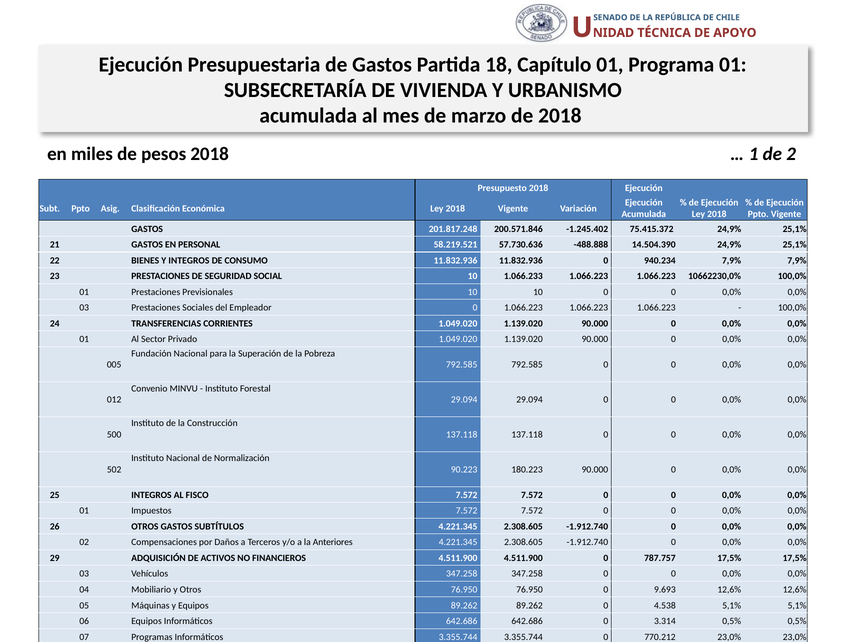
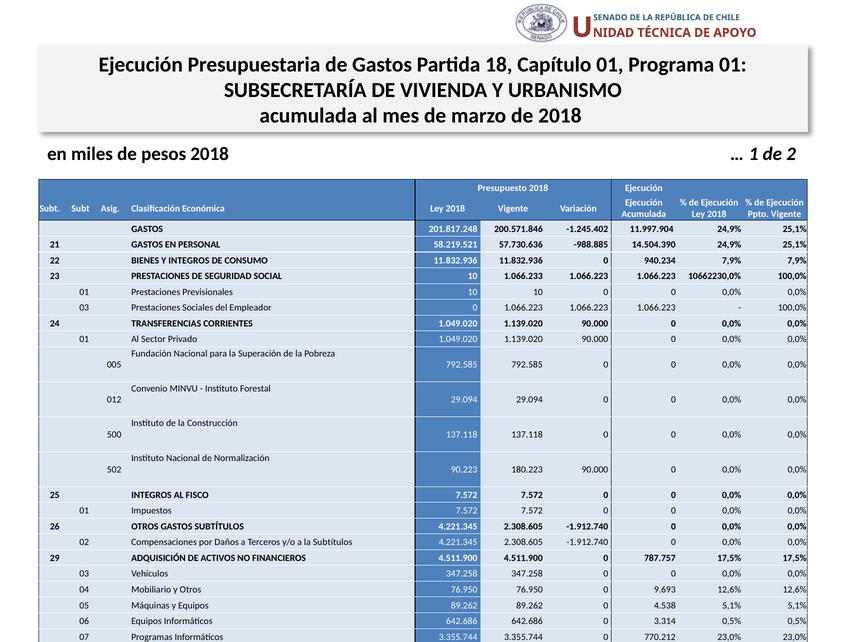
Subt Ppto: Ppto -> Subt (81, 208)
75.415.372: 75.415.372 -> 11.997.904 (652, 229)
-488.888: -488.888 -> -988.885 (591, 245)
la Anteriores: Anteriores -> Subtítulos (333, 542)
